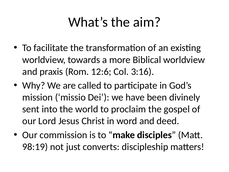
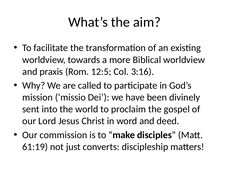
12:6: 12:6 -> 12:5 (101, 72)
98:19: 98:19 -> 61:19 (35, 147)
